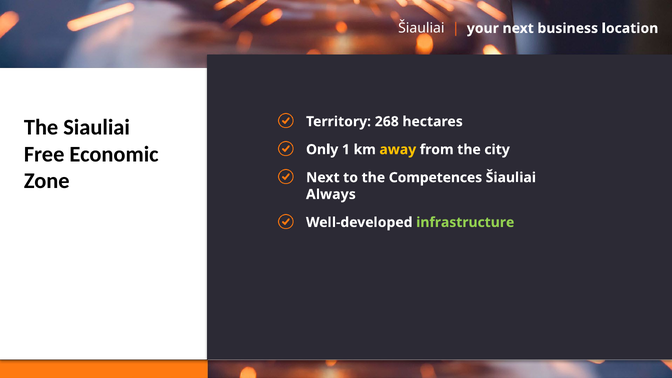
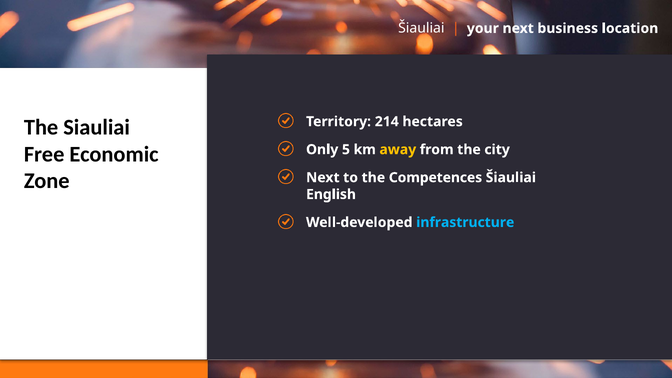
268: 268 -> 214 (387, 122)
1: 1 -> 5 (346, 150)
Always: Always -> English (331, 194)
infrastructure colour: light green -> light blue (465, 222)
